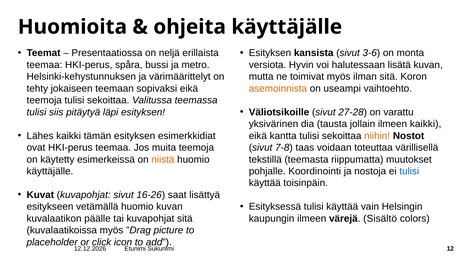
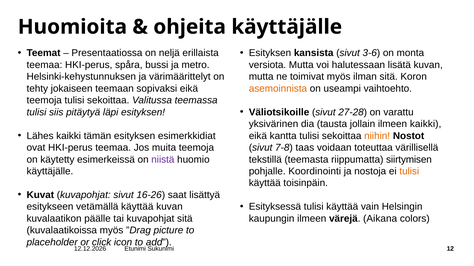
versiota Hyvin: Hyvin -> Mutta (301, 65)
niistä colour: orange -> purple (163, 160)
muutokset: muutokset -> siirtymisen (409, 160)
tulisi colour: blue -> orange (409, 172)
vetämällä huomio: huomio -> käyttää (137, 207)
Sisältö: Sisältö -> Aikana (380, 219)
